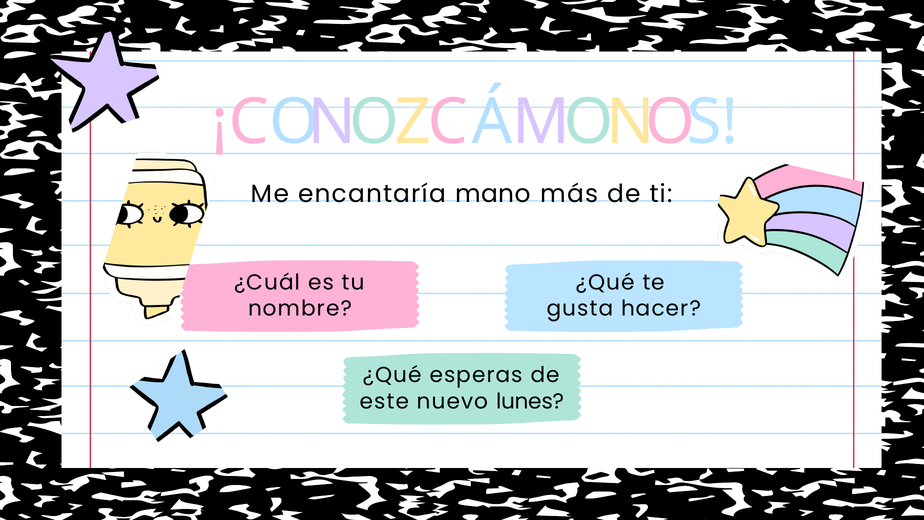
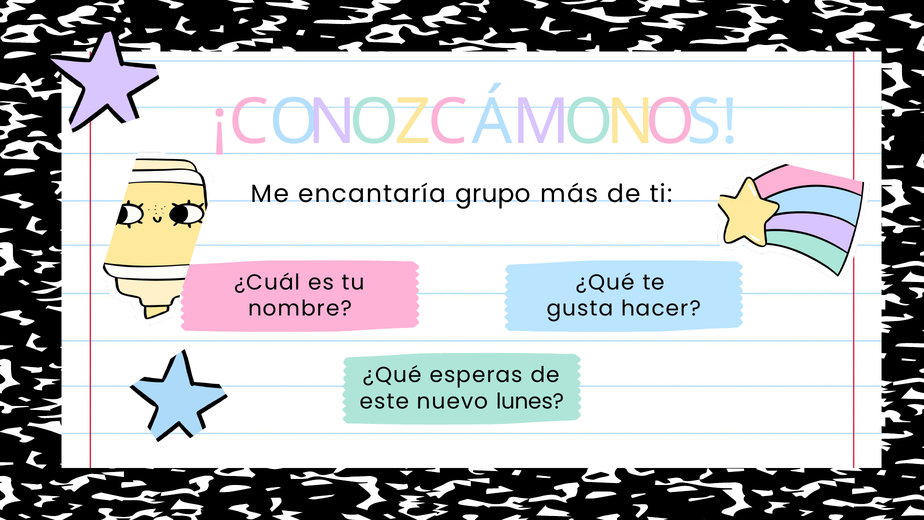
mano: mano -> grupo (493, 194)
